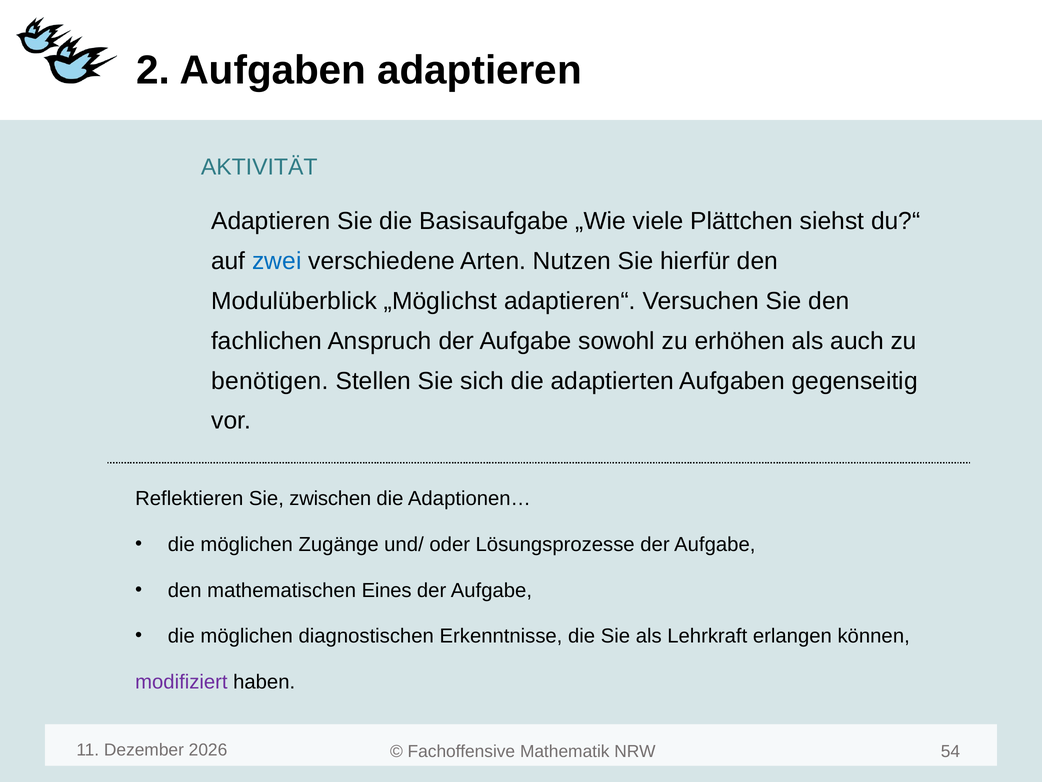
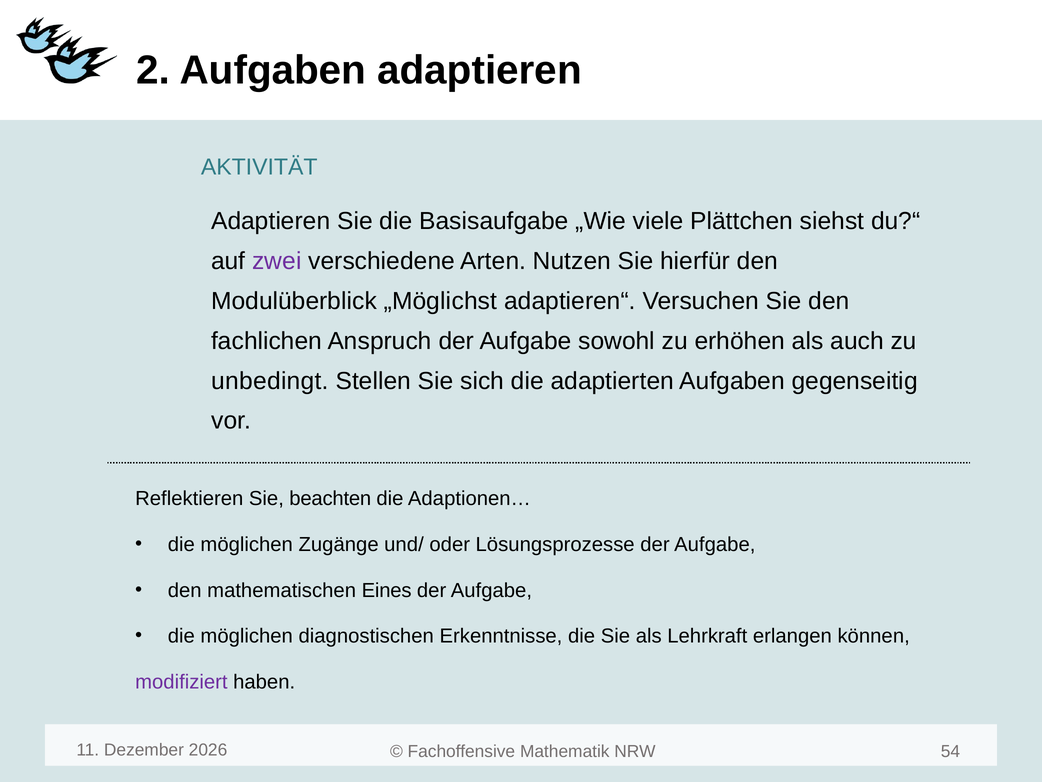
zwei colour: blue -> purple (277, 261)
benötigen: benötigen -> unbedingt (270, 381)
zwischen: zwischen -> beachten (330, 498)
